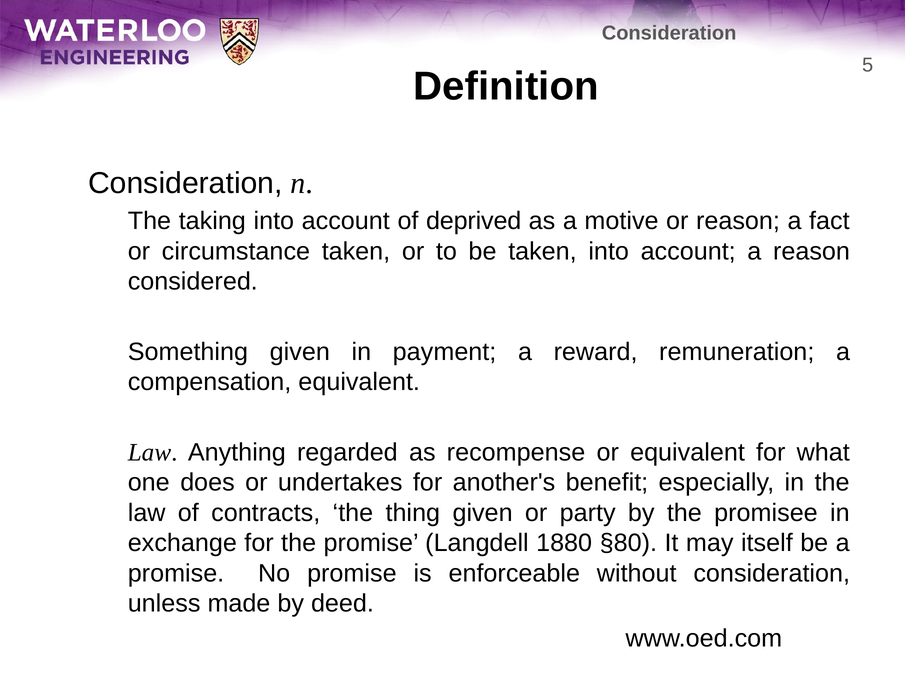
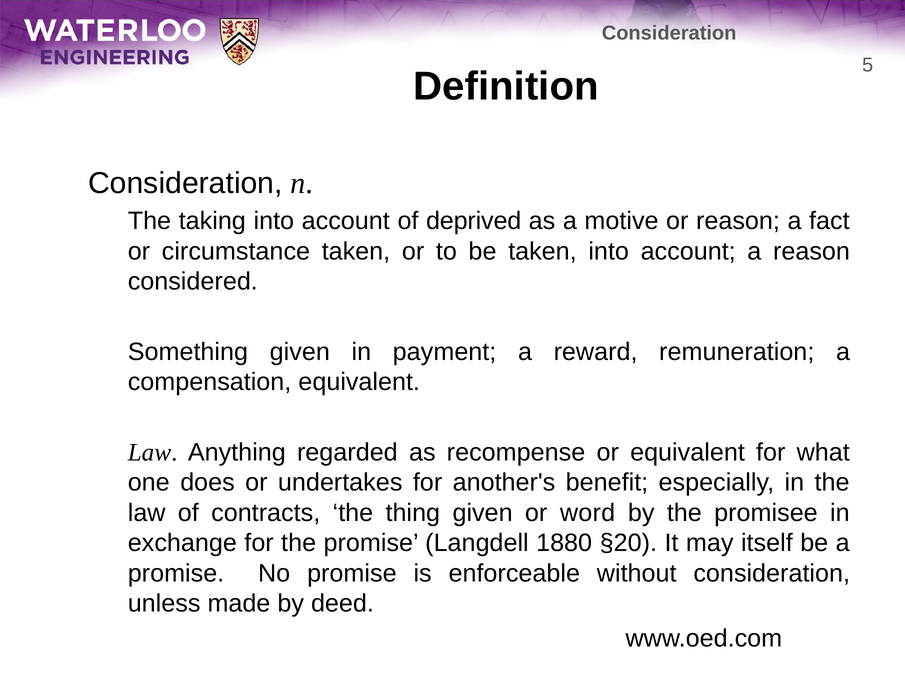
party: party -> word (588, 513)
§80: §80 -> §20 (628, 543)
